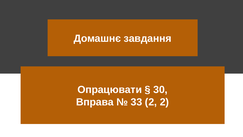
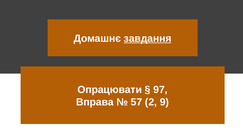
завдання underline: none -> present (148, 38)
30: 30 -> 97 (160, 89)
33: 33 -> 57 (136, 102)
2 2: 2 -> 9 (164, 102)
